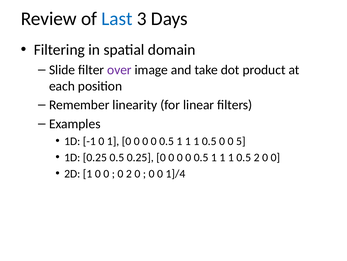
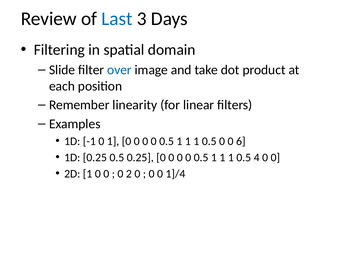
over colour: purple -> blue (119, 70)
5: 5 -> 6 (241, 141)
0.5 2: 2 -> 4 (257, 157)
